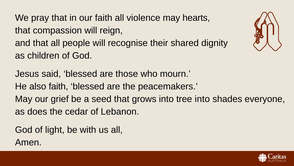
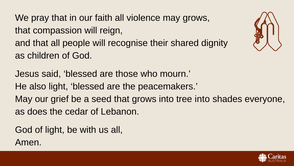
may hearts: hearts -> grows (196, 18)
also faith: faith -> light (58, 86)
